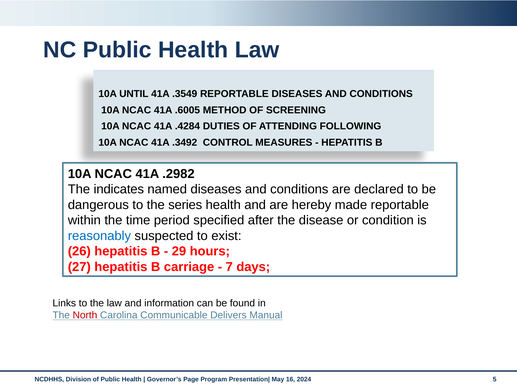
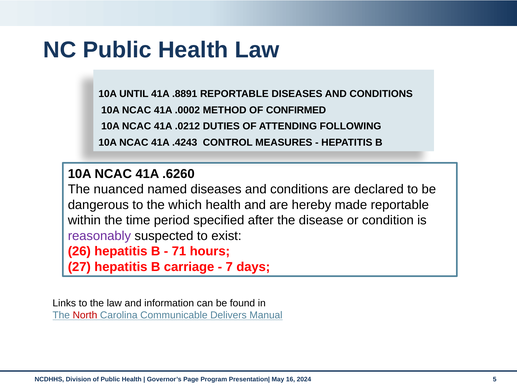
.3549: .3549 -> .8891 (185, 94)
.6005: .6005 -> .0002 (187, 110)
SCREENING: SCREENING -> CONFIRMED (296, 110)
.4284: .4284 -> .0212 (187, 127)
.3492: .3492 -> .4243 (185, 143)
.2982: .2982 -> .6260 (178, 174)
indicates: indicates -> nuanced (119, 190)
series: series -> which (185, 205)
reasonably colour: blue -> purple (99, 236)
29: 29 -> 71 (179, 252)
